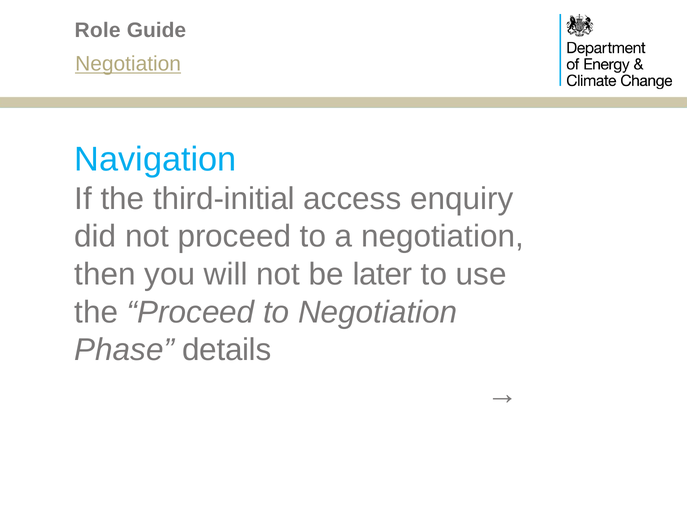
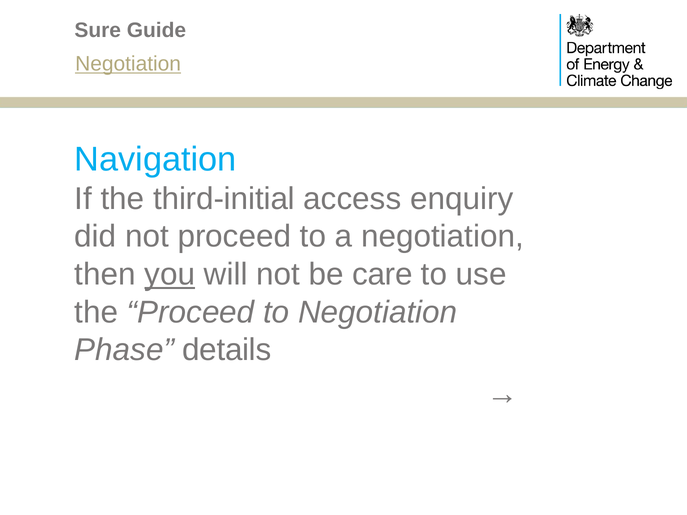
Role: Role -> Sure (98, 30)
you underline: none -> present (170, 274)
later: later -> care (382, 274)
